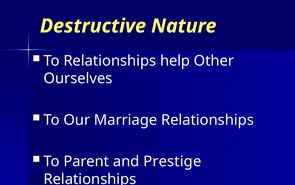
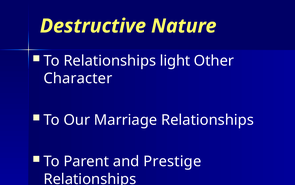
help: help -> light (175, 61)
Ourselves: Ourselves -> Character (78, 78)
